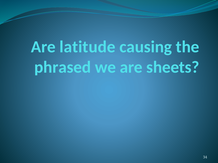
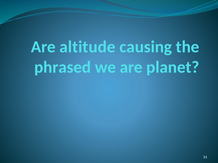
latitude: latitude -> altitude (87, 47)
sheets: sheets -> planet (173, 67)
